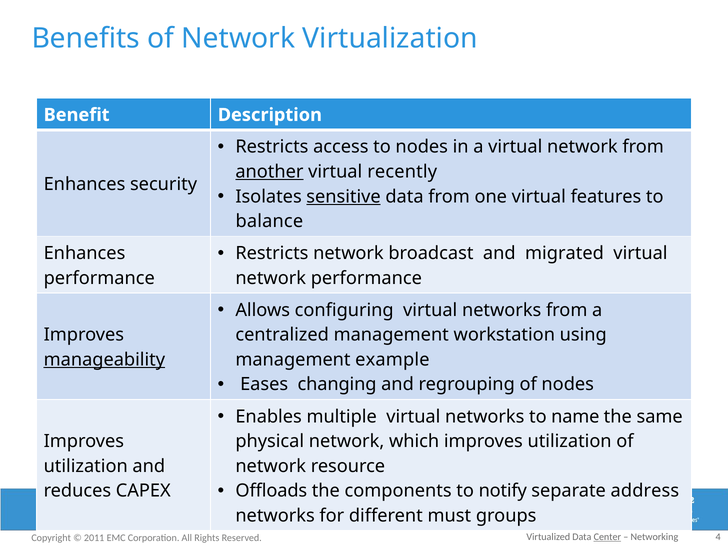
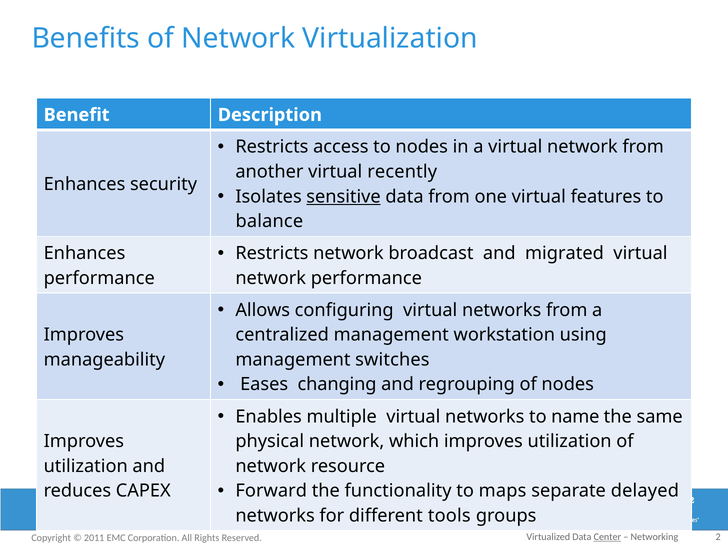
another underline: present -> none (269, 172)
manageability underline: present -> none (104, 360)
example: example -> switches (392, 360)
Offloads: Offloads -> Forward (271, 491)
components: components -> functionality (398, 491)
notify: notify -> maps (503, 491)
address: address -> delayed (645, 491)
must: must -> tools (449, 516)
4: 4 -> 2 (718, 537)
